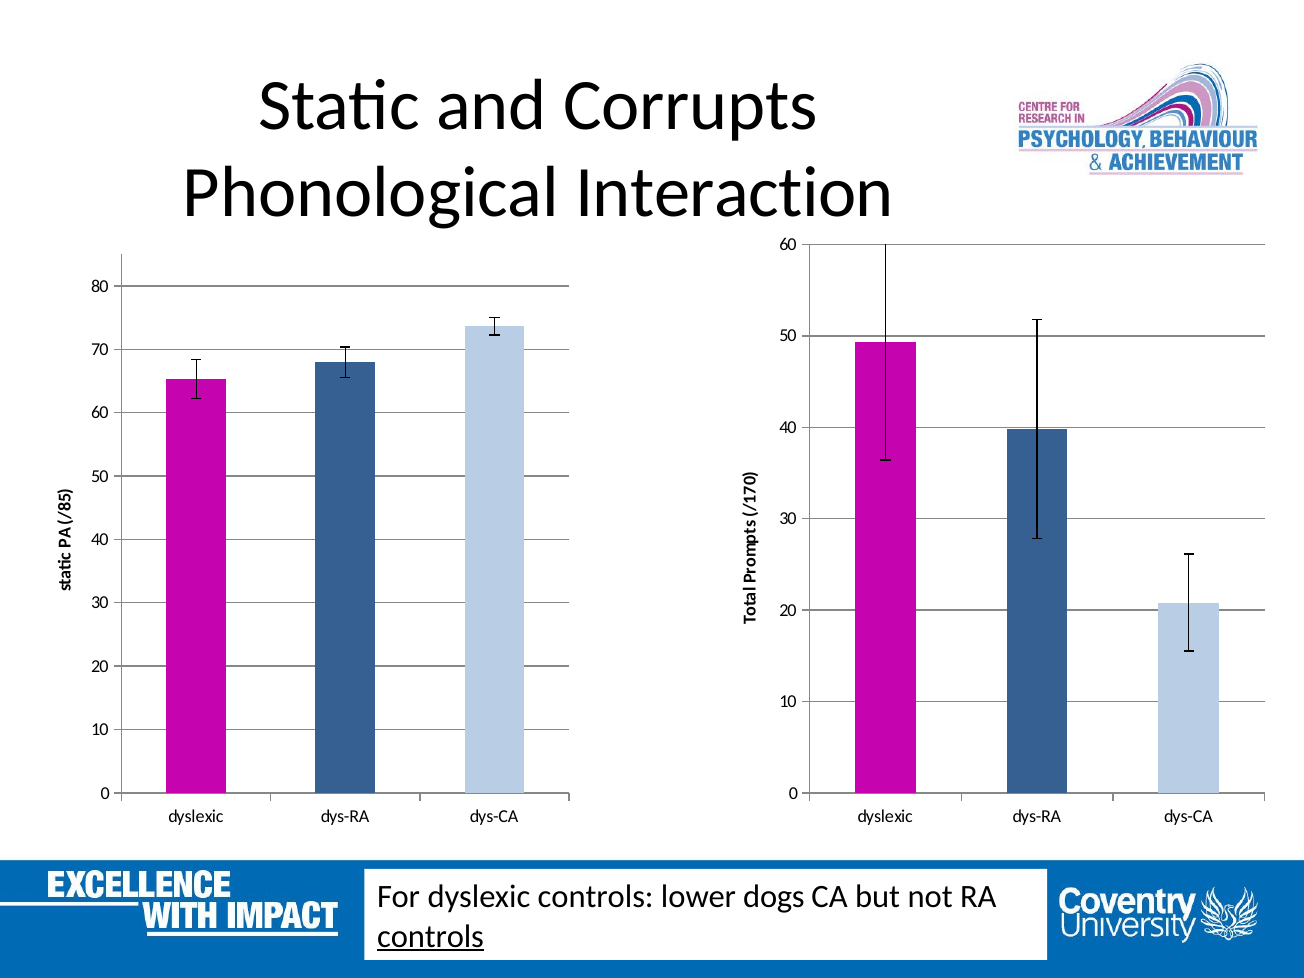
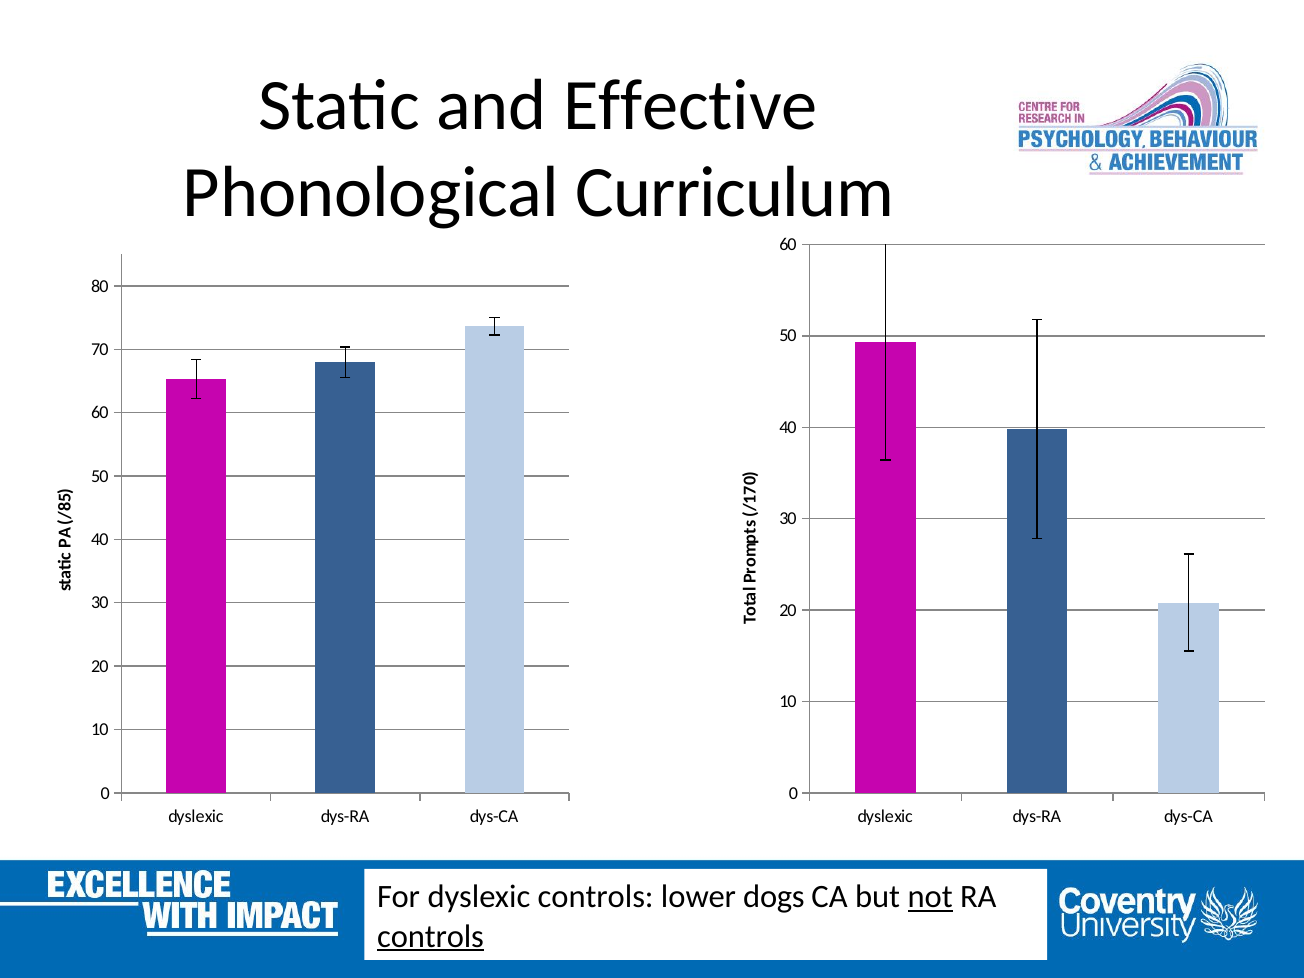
Corrupts: Corrupts -> Effective (690, 106)
Interaction: Interaction -> Curriculum (735, 193)
not underline: none -> present (930, 897)
